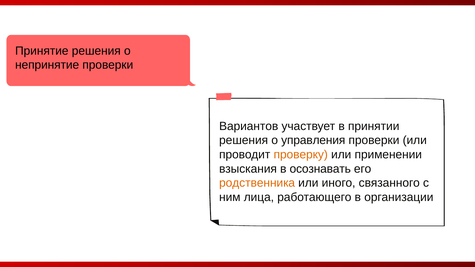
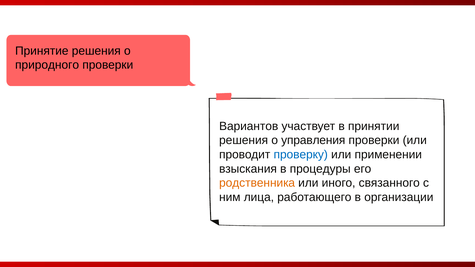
непринятие: непринятие -> природного (47, 65)
проверку colour: orange -> blue (301, 155)
осознавать: осознавать -> процедуры (320, 169)
